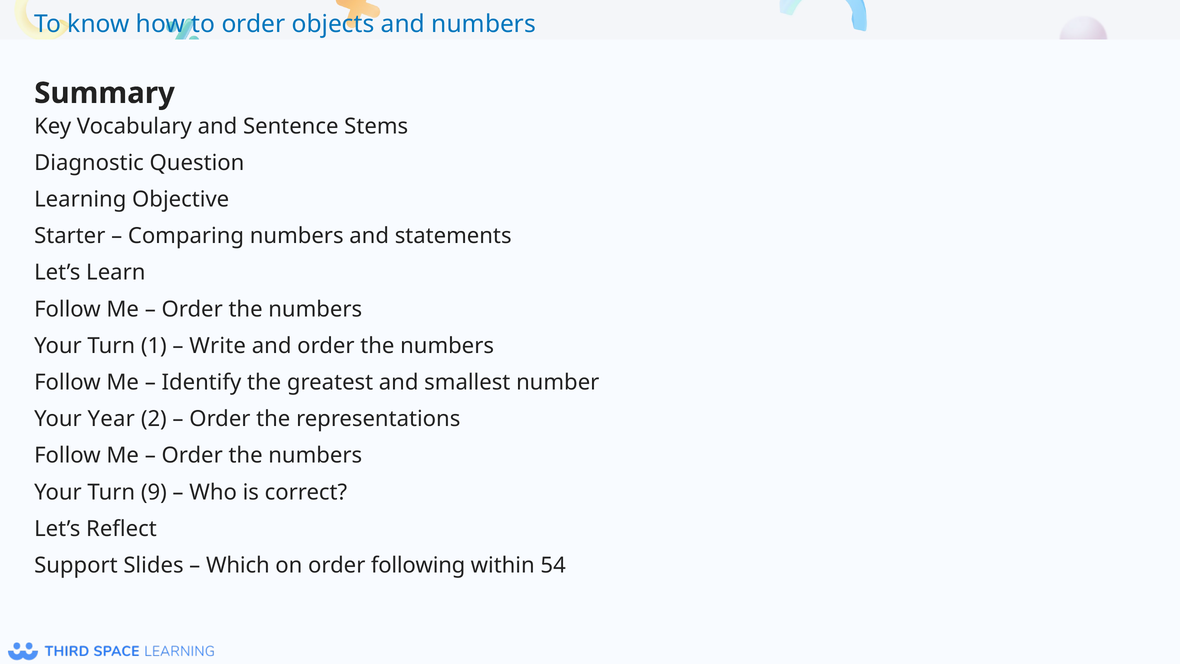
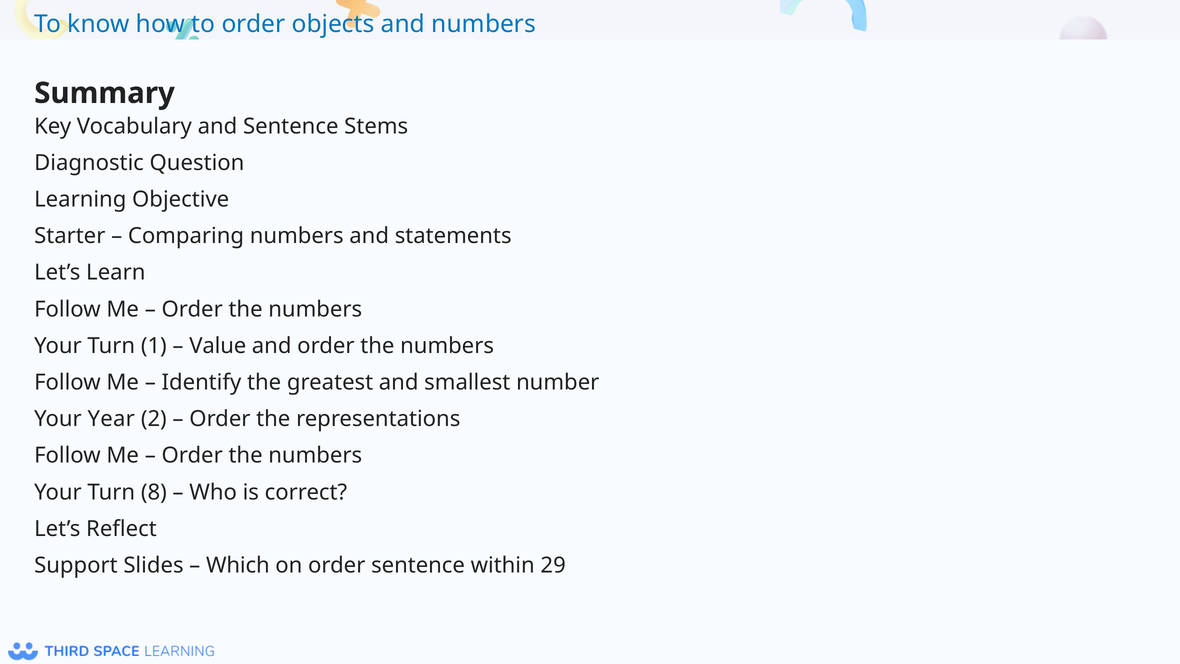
Write: Write -> Value (218, 346)
9: 9 -> 8 (154, 492)
order following: following -> sentence (418, 565)
54: 54 -> 29 (553, 565)
